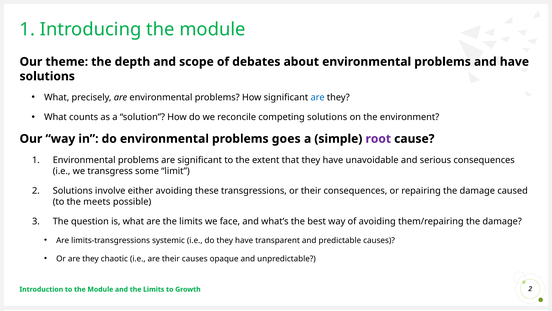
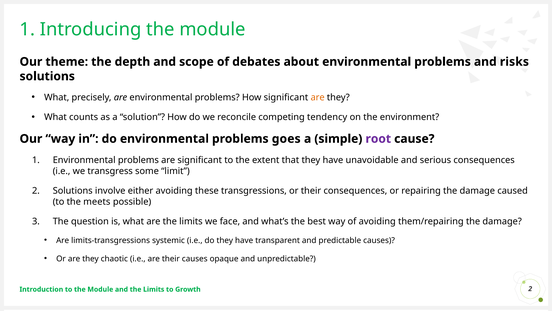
and have: have -> risks (514, 62)
are colour: blue -> orange (318, 97)
competing solutions: solutions -> tendency (327, 117)
